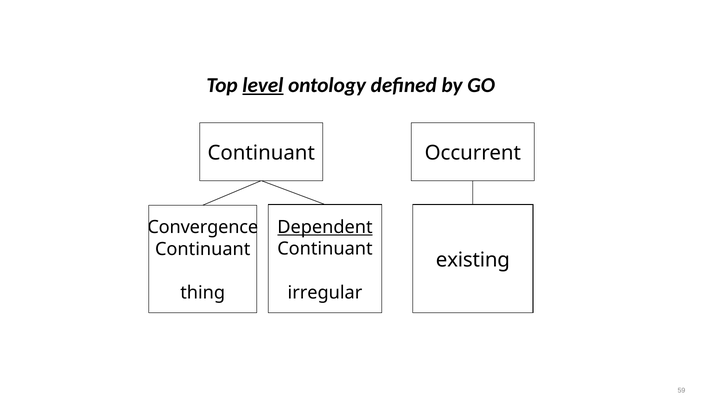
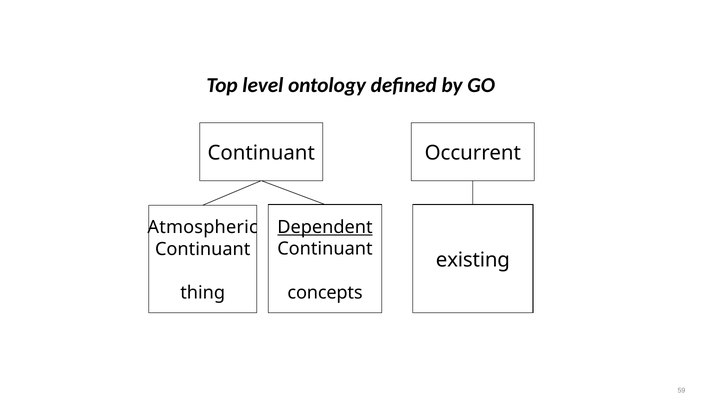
level underline: present -> none (263, 85)
Convergence: Convergence -> Atmospheric (203, 227)
irregular: irregular -> concepts (325, 292)
